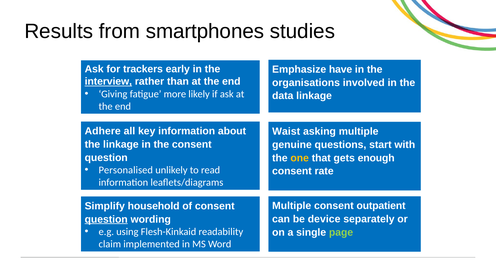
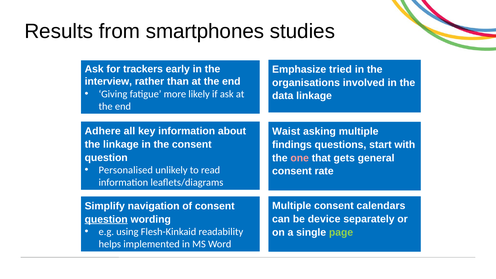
have: have -> tried (340, 69)
interview underline: present -> none (108, 82)
genuine: genuine -> findings (292, 145)
one colour: yellow -> pink (300, 158)
enough: enough -> general (376, 158)
outpatient: outpatient -> calendars (381, 206)
household: household -> navigation (154, 206)
claim: claim -> helps (110, 244)
